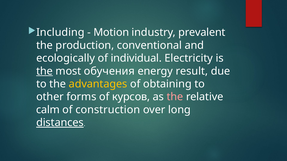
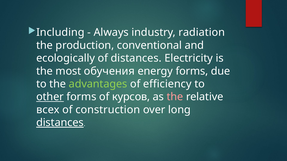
Motion: Motion -> Always (111, 33)
prevalent: prevalent -> radiation (202, 33)
of individual: individual -> distances (136, 58)
the underline: present -> none (44, 71)
energy result: result -> forms (192, 71)
advantages colour: yellow -> light green (98, 84)
obtaining: obtaining -> efficiency (167, 84)
other underline: none -> present (50, 97)
calm: calm -> всех (48, 110)
